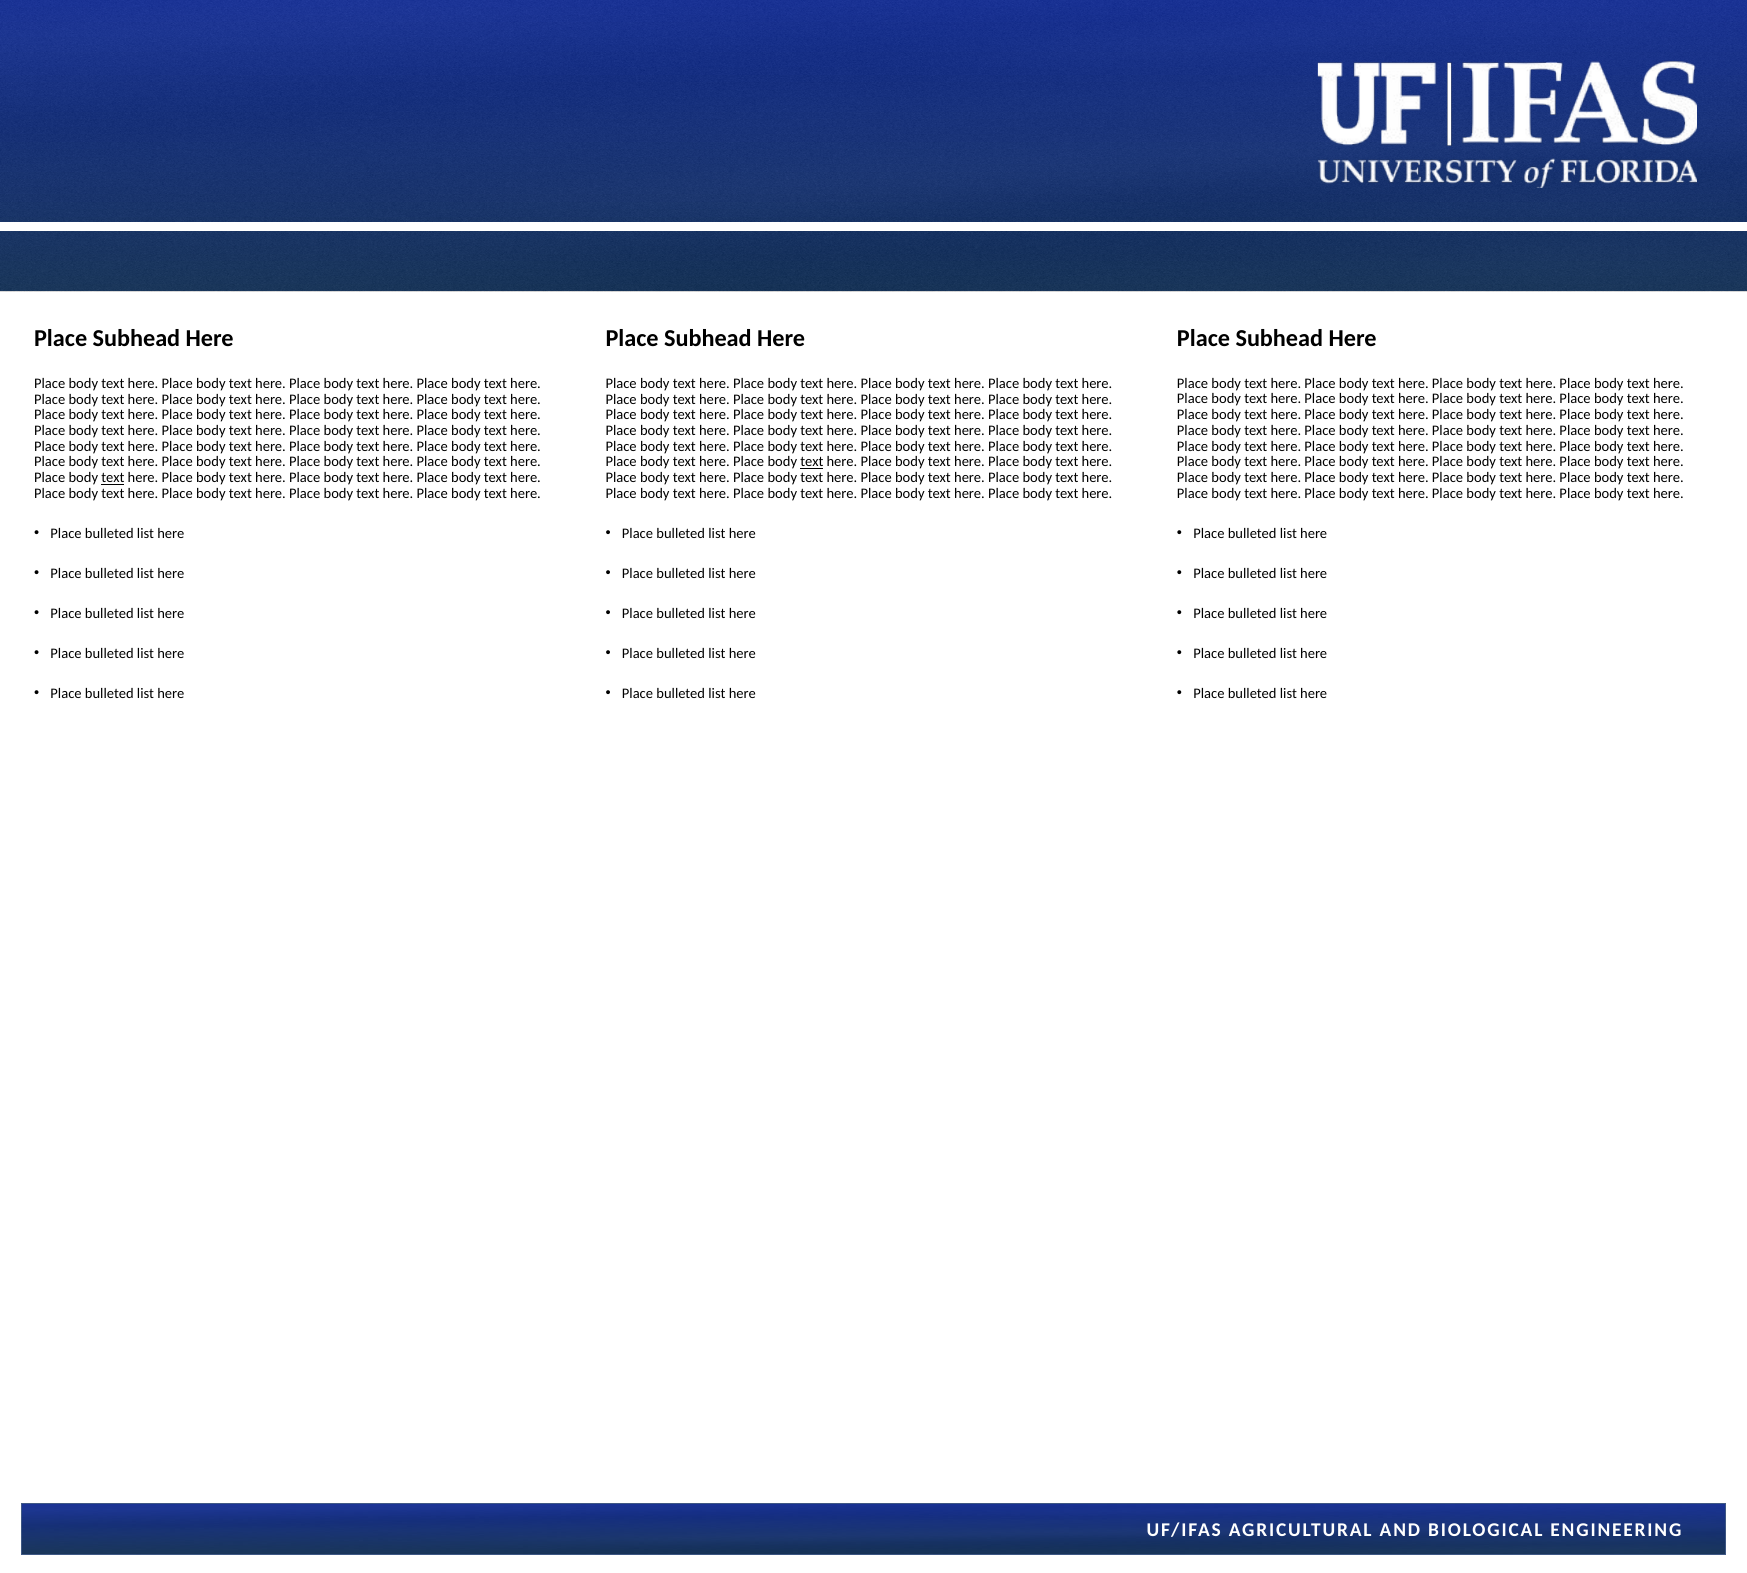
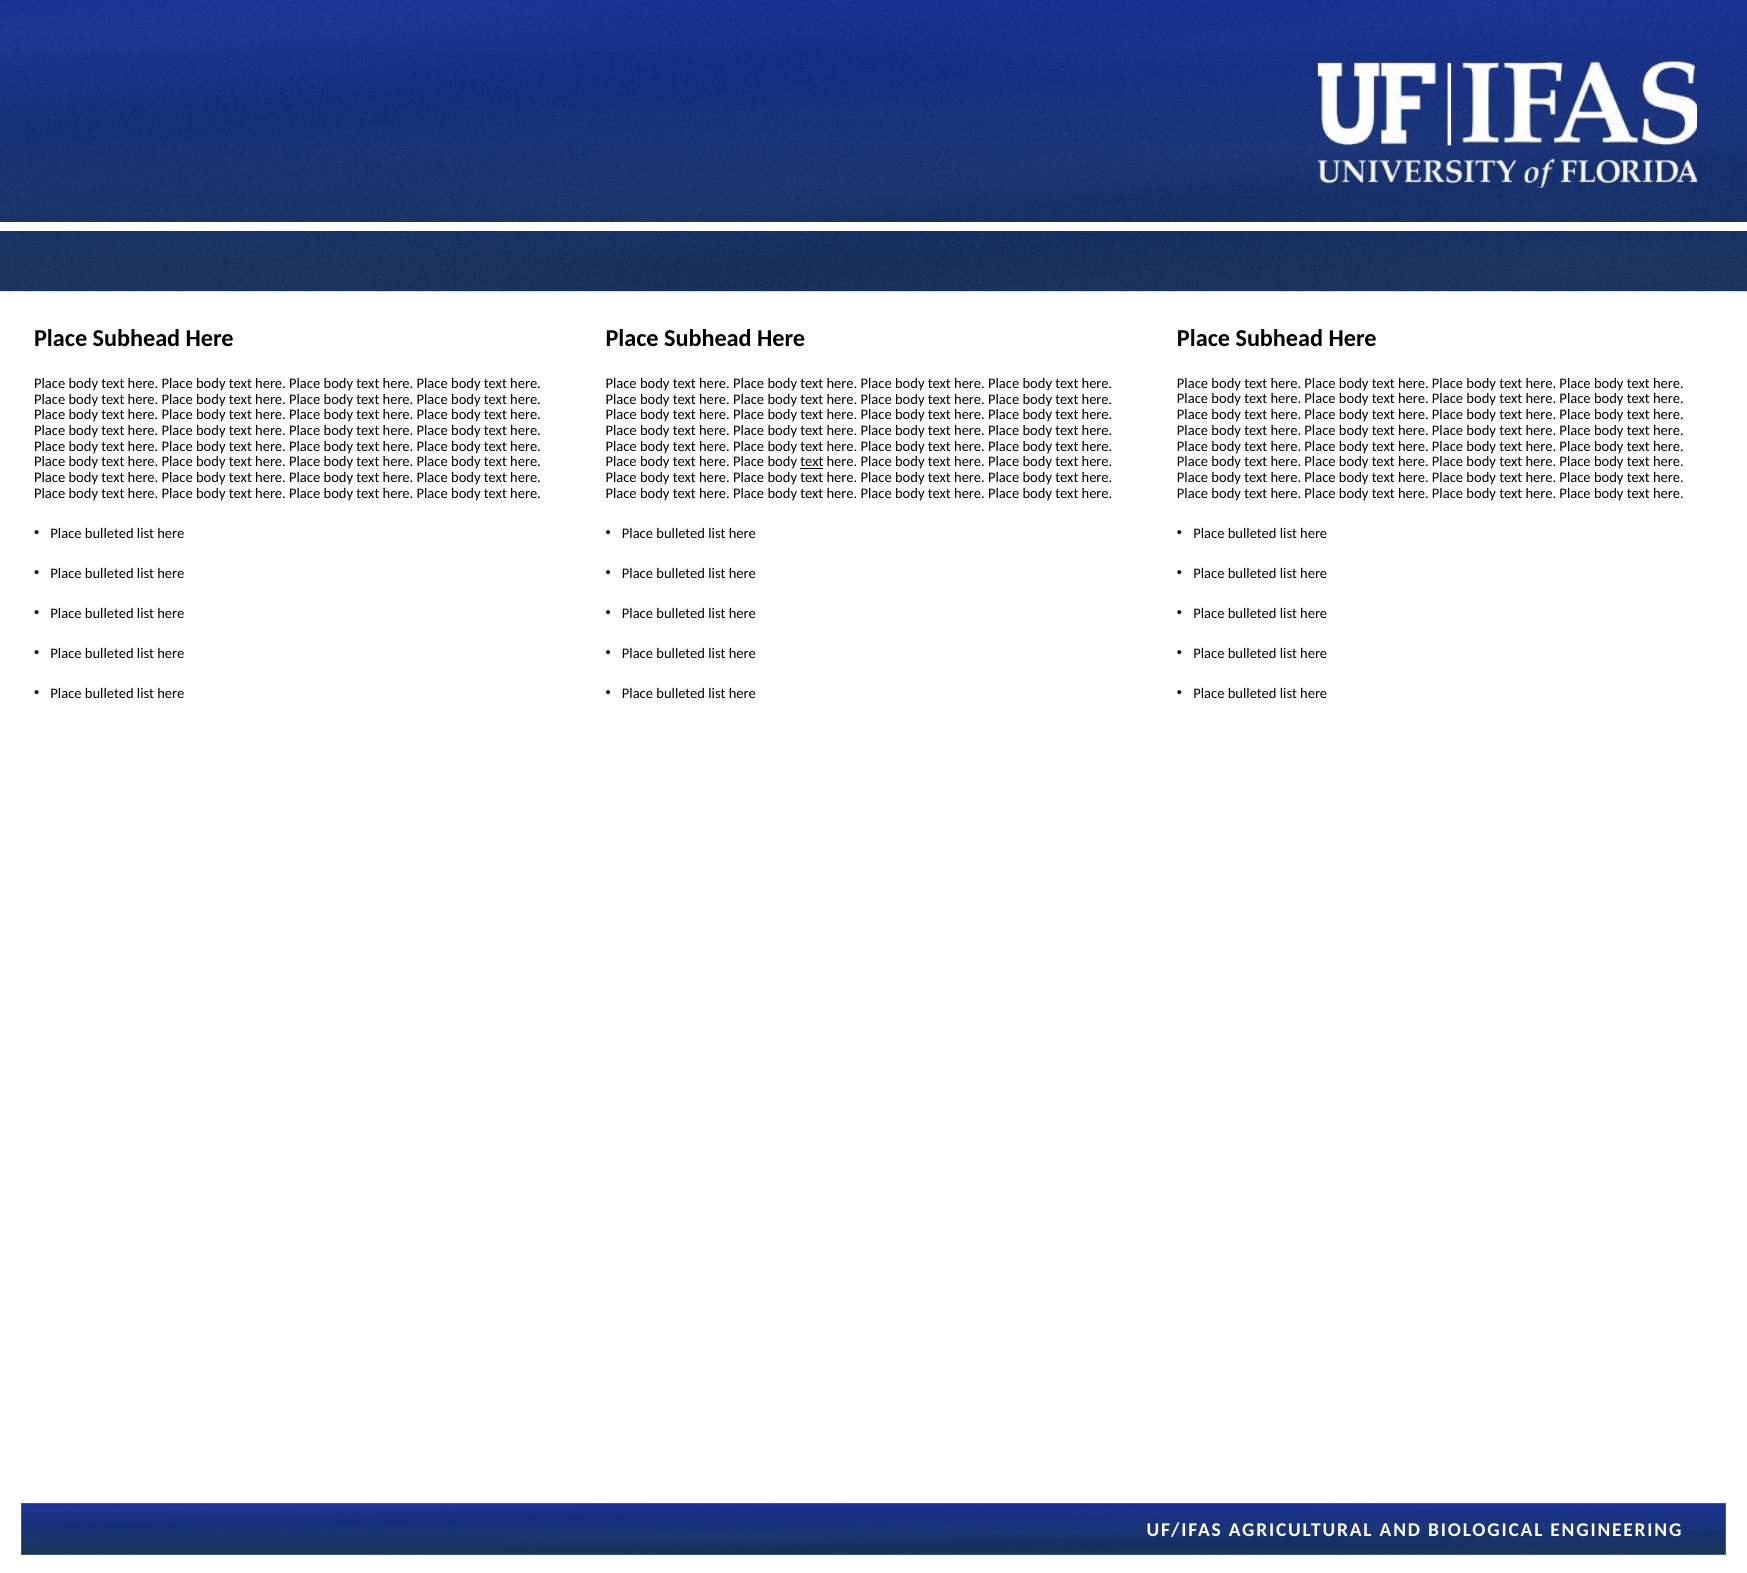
text underline: present -> none (113, 478)
